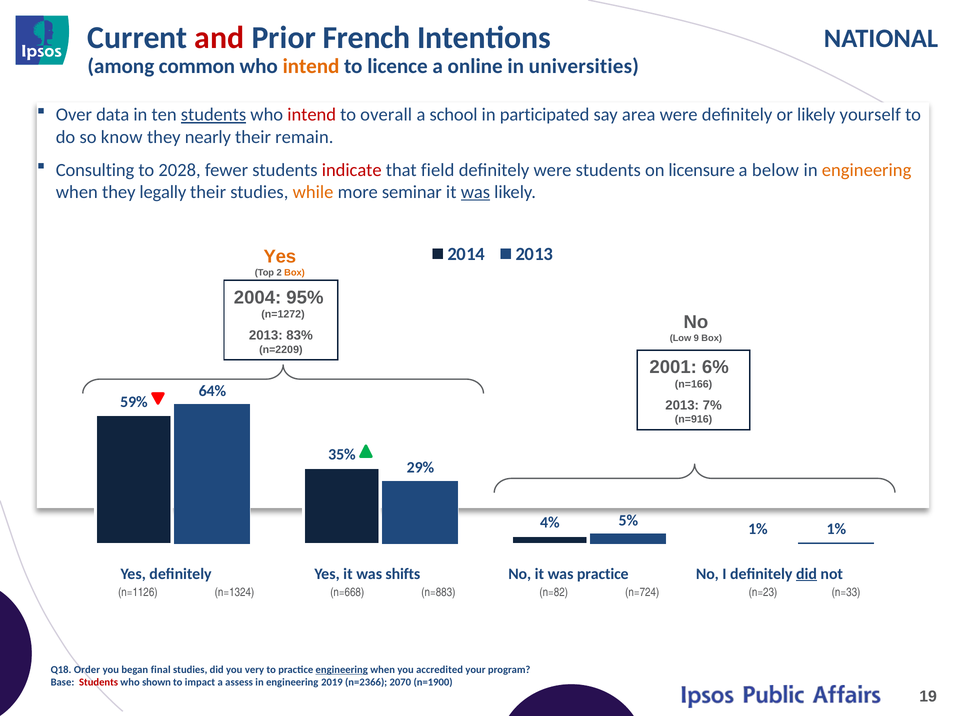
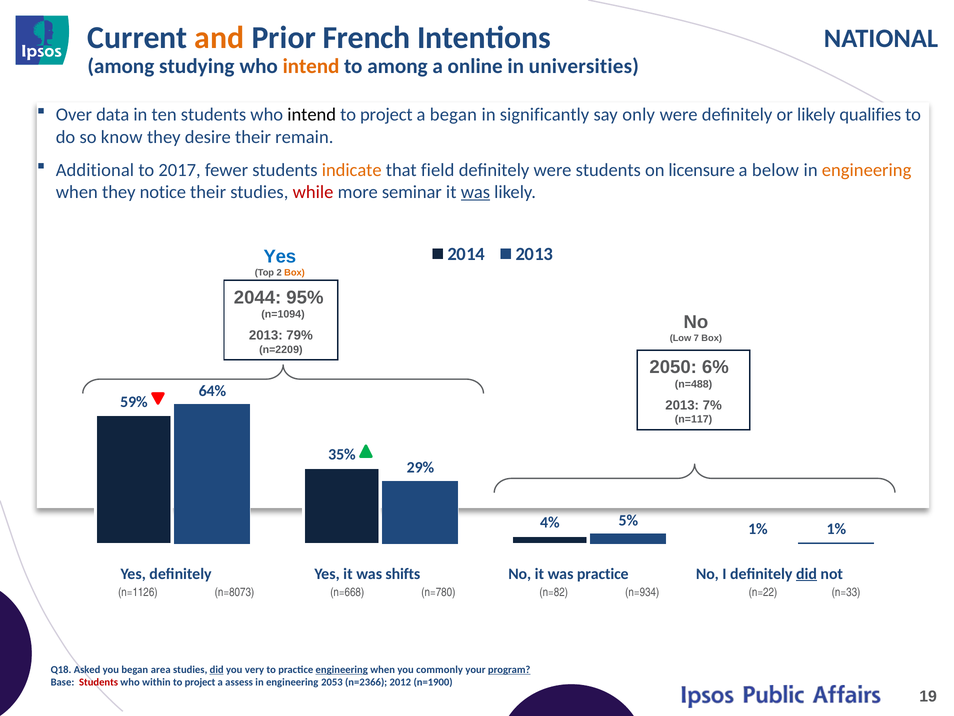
and colour: red -> orange (219, 38)
common: common -> studying (197, 66)
to licence: licence -> among (397, 66)
students underline: present -> none (213, 115)
intend colour: red -> black (312, 115)
overall: overall -> project (386, 115)
a school: school -> began (453, 115)
participated: participated -> significantly (545, 115)
area: area -> only (639, 115)
yourself: yourself -> qualifies (870, 115)
nearly: nearly -> desire (208, 137)
Consulting: Consulting -> Additional (95, 170)
2028: 2028 -> 2017 (180, 170)
indicate colour: red -> orange (352, 170)
legally: legally -> notice (163, 192)
while colour: orange -> red (313, 192)
Yes colour: orange -> blue (280, 256)
2004: 2004 -> 2044 (258, 297)
n=1272: n=1272 -> n=1094 (283, 314)
83%: 83% -> 79% (300, 335)
9: 9 -> 7 (696, 338)
2001: 2001 -> 2050 (673, 367)
n=166: n=166 -> n=488 (694, 384)
n=916: n=916 -> n=117 (694, 419)
n=1324: n=1324 -> n=8073 (234, 592)
n=883: n=883 -> n=780 (438, 592)
n=724: n=724 -> n=934 (642, 592)
n=23: n=23 -> n=22 (763, 592)
Order: Order -> Asked (87, 669)
final: final -> area (161, 669)
did underline: none -> present (217, 669)
accredited: accredited -> commonly (440, 669)
program underline: none -> present (509, 669)
shown: shown -> within (156, 682)
impact: impact -> project (200, 682)
2019: 2019 -> 2053 (332, 682)
2070: 2070 -> 2012 (400, 682)
